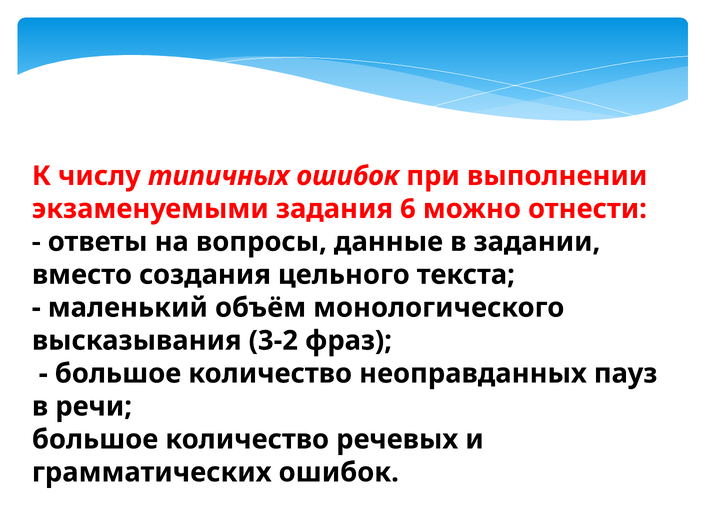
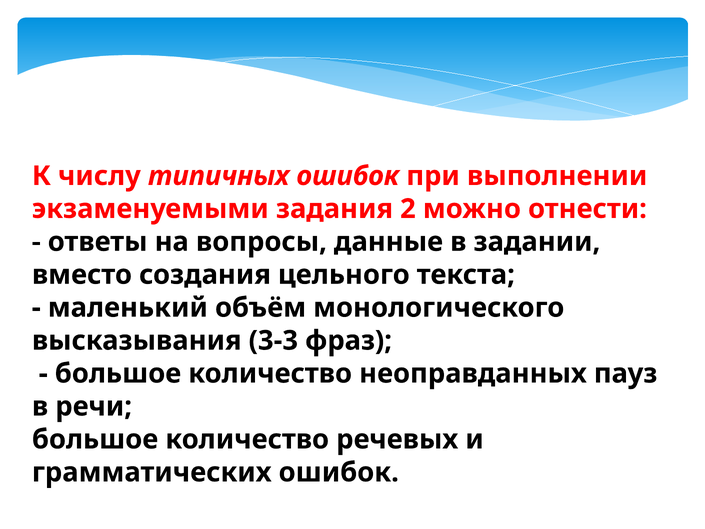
6: 6 -> 2 (408, 209)
3-2: 3-2 -> 3-3 (273, 340)
